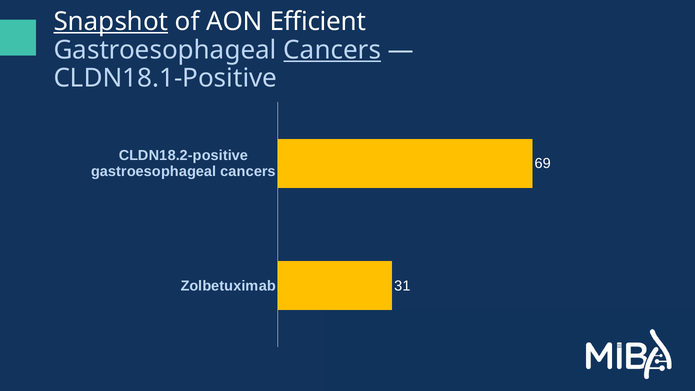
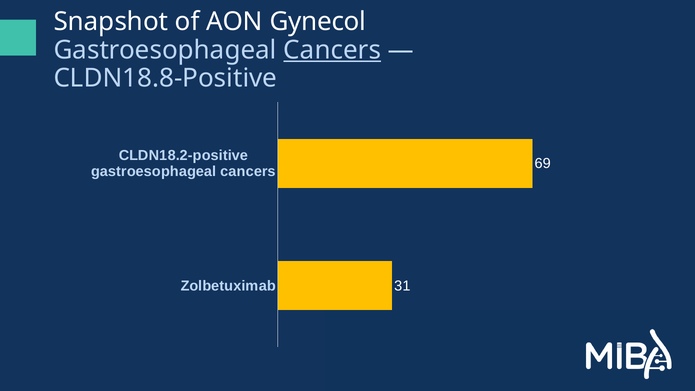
Snapshot underline: present -> none (111, 22)
Efficient: Efficient -> Gynecol (318, 22)
CLDN18.1-Positive: CLDN18.1-Positive -> CLDN18.8-Positive (165, 78)
